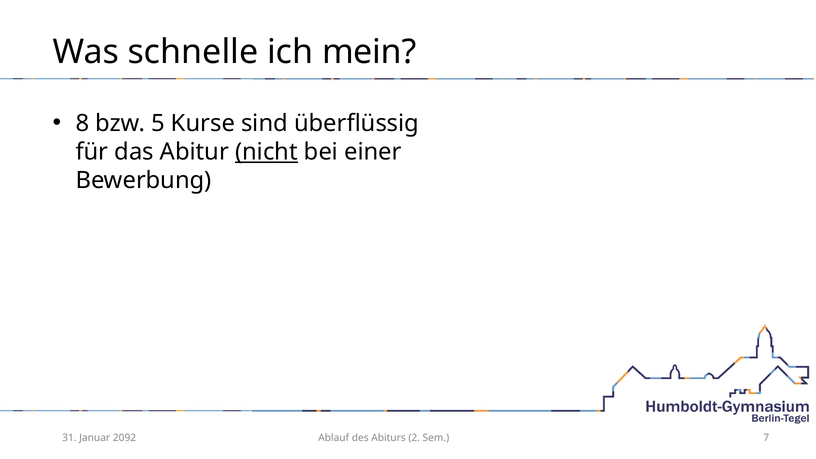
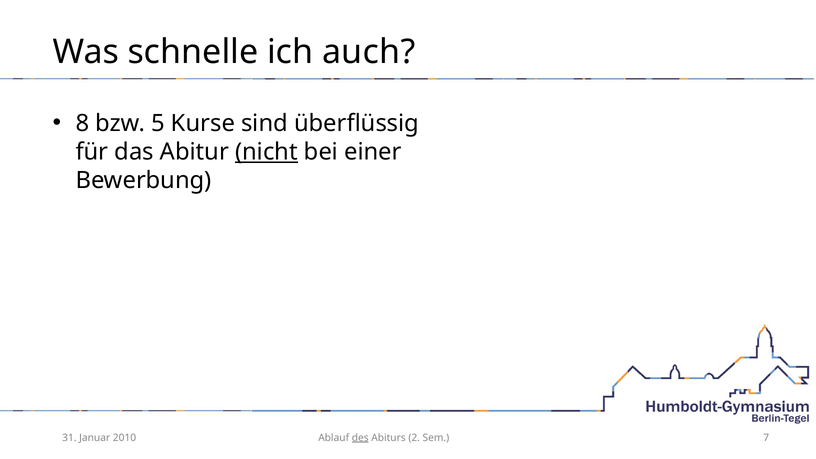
mein: mein -> auch (369, 52)
2092: 2092 -> 2010 (125, 438)
des underline: none -> present (360, 438)
